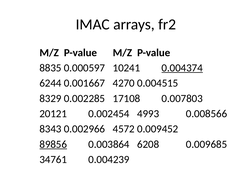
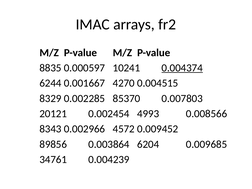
17108: 17108 -> 85370 (126, 98)
89856 underline: present -> none (53, 144)
6208: 6208 -> 6204 (148, 144)
